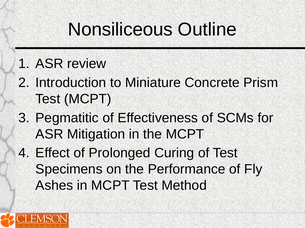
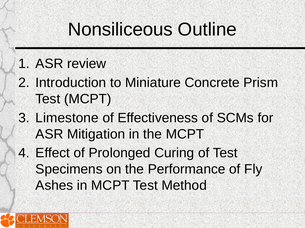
Pegmatitic: Pegmatitic -> Limestone (67, 118)
